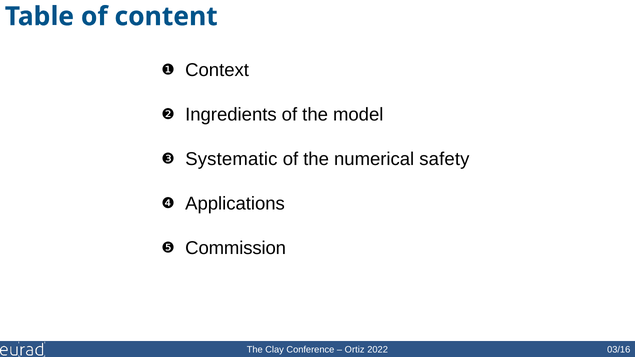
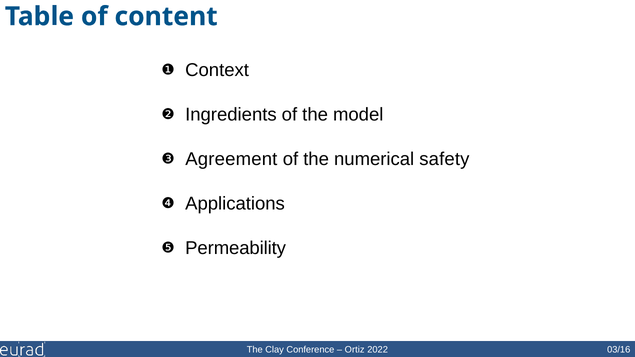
Systematic: Systematic -> Agreement (231, 159)
Commission: Commission -> Permeability (236, 248)
